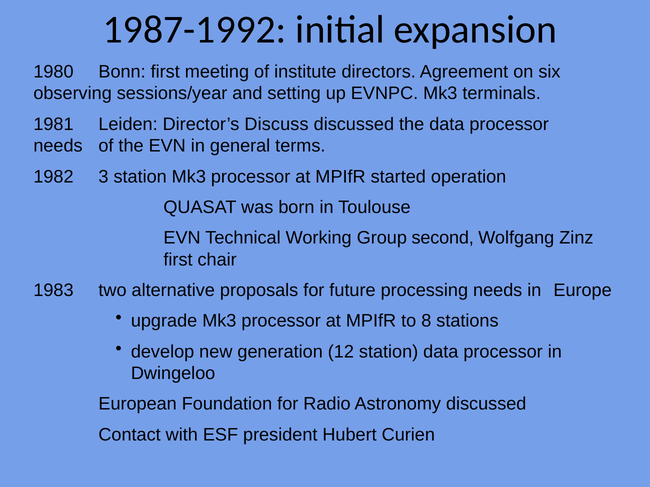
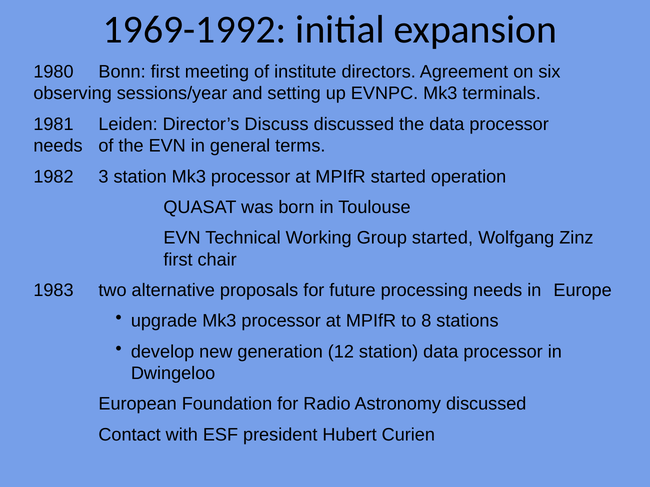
1987-1992: 1987-1992 -> 1969-1992 (195, 30)
Group second: second -> started (443, 238)
